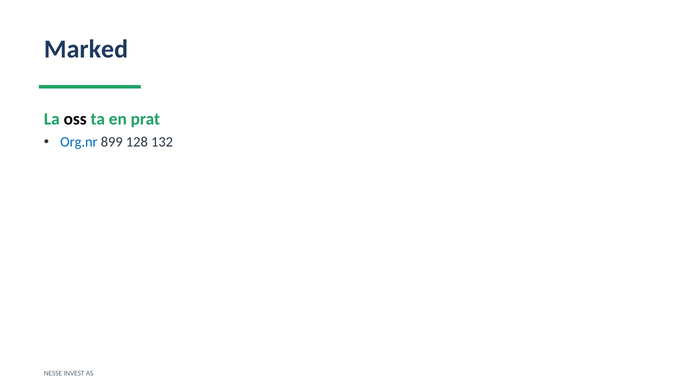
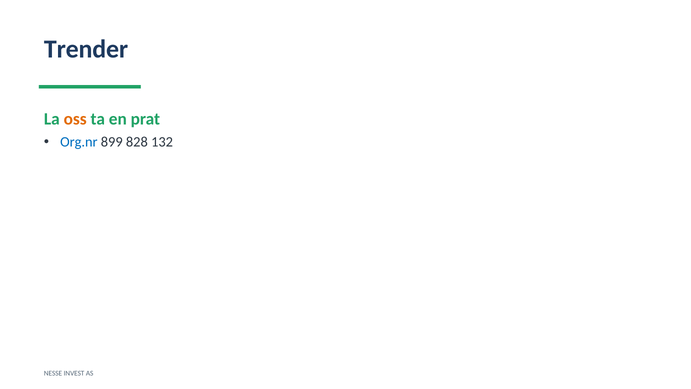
Marked: Marked -> Trender (86, 49)
oss colour: black -> orange (75, 119)
128: 128 -> 828 (137, 142)
